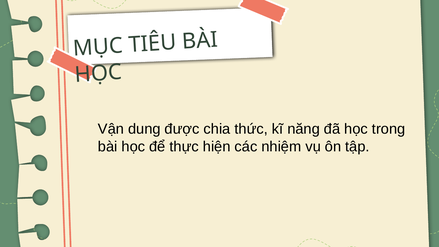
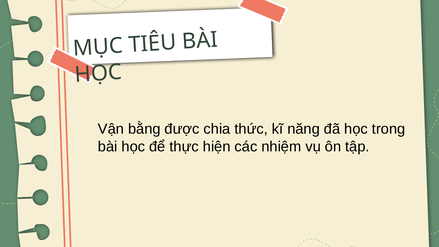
dung: dung -> bằng (144, 129)
